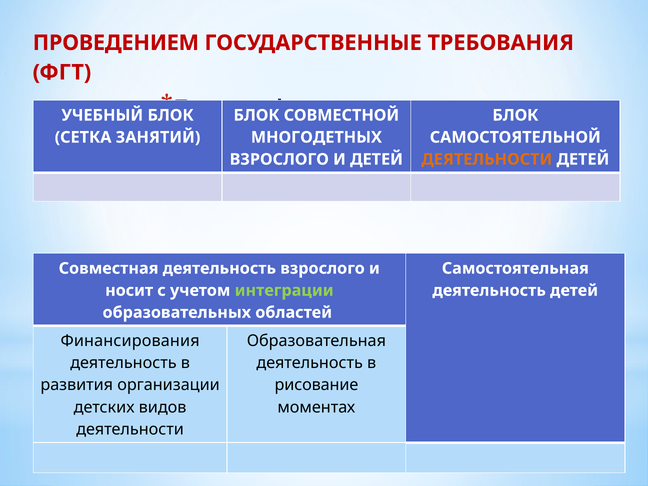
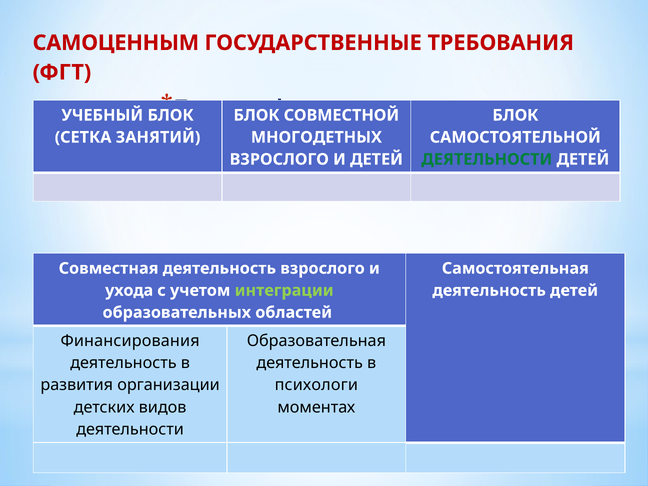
ПРОВЕДЕНИЕМ: ПРОВЕДЕНИЕМ -> САМОЦЕННЫМ (116, 43)
ДЕЯТЕЛЬНОСТИ colour: orange -> green (487, 159)
носит: носит -> ухода (129, 290)
рисование: рисование -> психологи (316, 385)
